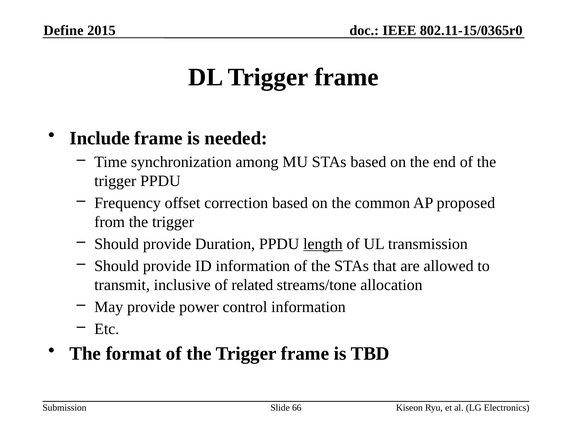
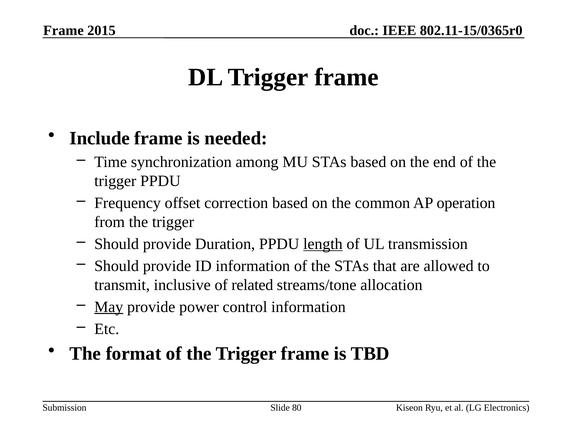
Define: Define -> Frame (63, 30)
proposed: proposed -> operation (466, 203)
May underline: none -> present (109, 307)
66: 66 -> 80 (297, 408)
